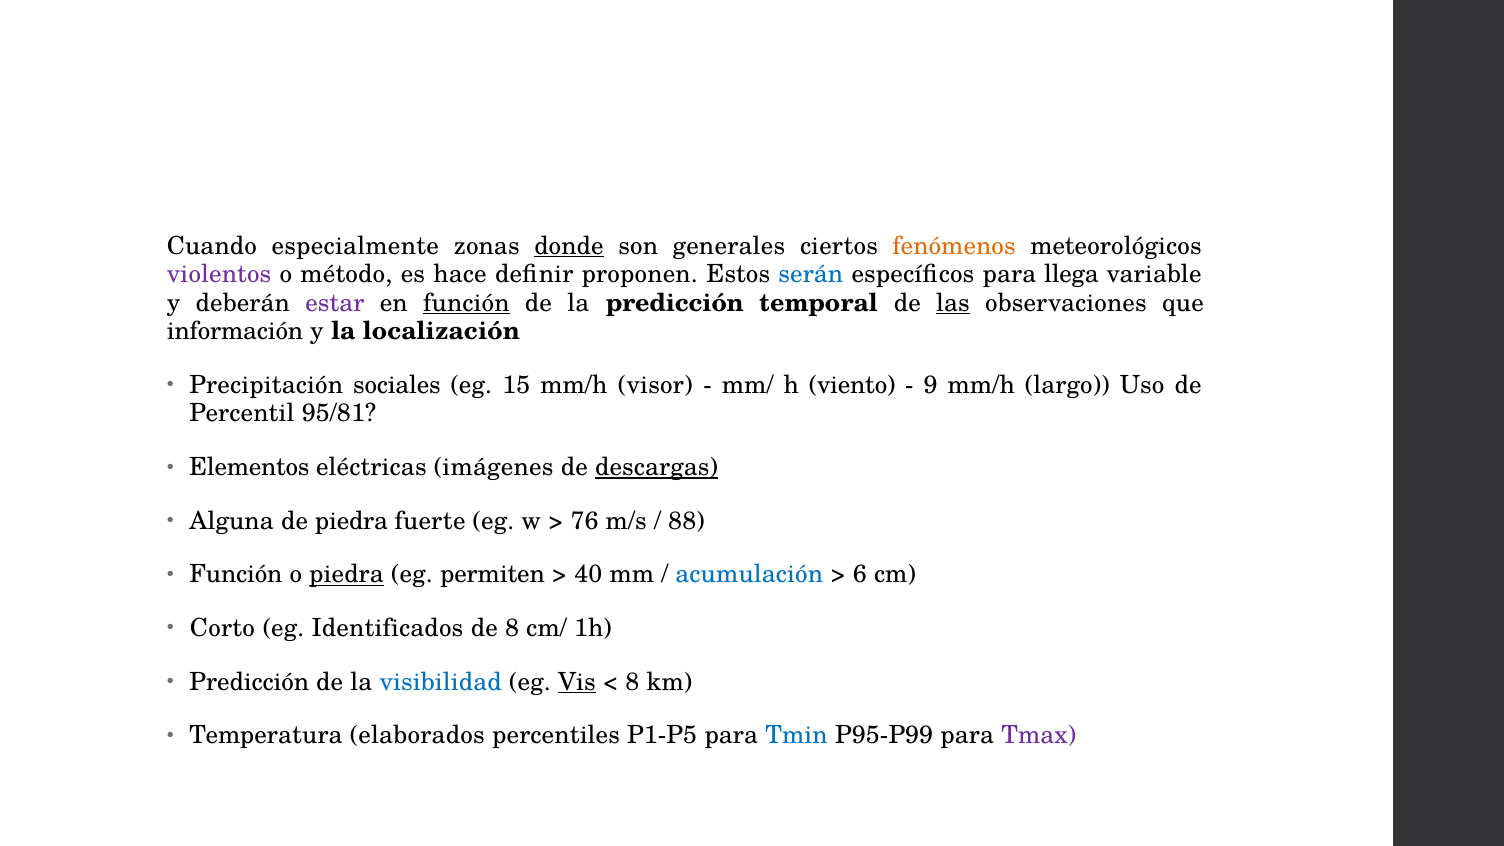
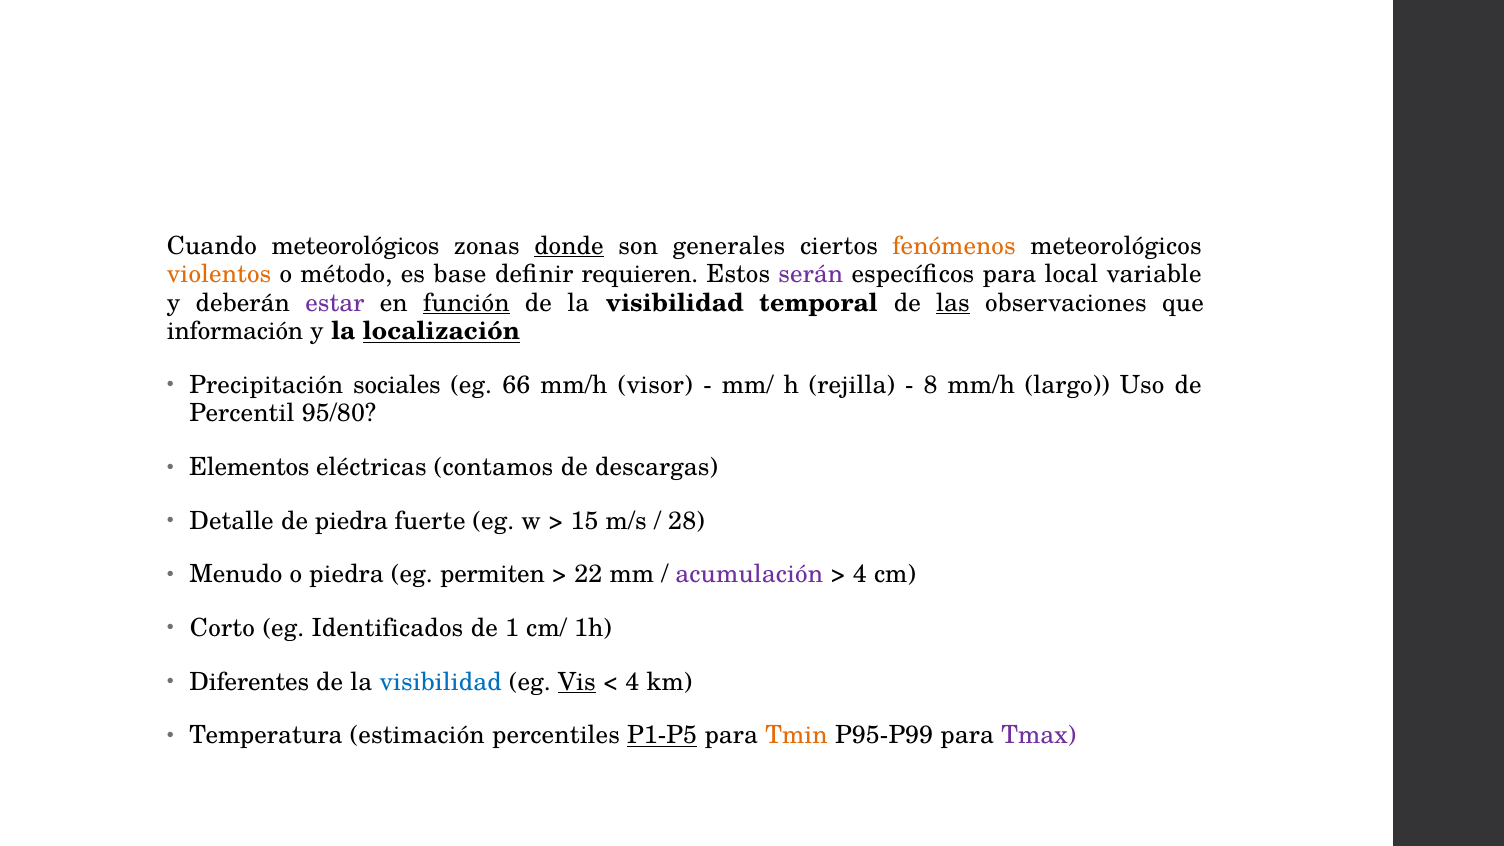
Cuando especialmente: especialmente -> meteorológicos (355, 246)
violentos colour: purple -> orange (219, 274)
hace: hace -> base (460, 274)
proponen: proponen -> requieren (640, 274)
serán colour: blue -> purple (811, 274)
llega: llega -> local (1071, 274)
predicción: predicción -> visibilidad (675, 303)
localización underline: none -> present (441, 332)
15: 15 -> 66 (516, 385)
viento: viento -> rejilla (852, 385)
9: 9 -> 8 (931, 385)
95/81: 95/81 -> 95/80 (339, 414)
imágenes: imágenes -> contamos (494, 467)
descargas underline: present -> none (656, 467)
Alguna: Alguna -> Detalle (232, 521)
76: 76 -> 15 (585, 521)
88: 88 -> 28 (686, 521)
Función: Función -> Menudo (236, 575)
piedra underline: present -> none (347, 575)
40: 40 -> 22 (588, 575)
acumulación colour: blue -> purple (749, 575)
6: 6 -> 4 (860, 575)
de 8: 8 -> 1 (512, 628)
Predicción: Predicción -> Diferentes (249, 682)
8: 8 -> 4 (632, 682)
elaborados: elaborados -> estimación (417, 736)
P1-P5 underline: none -> present (662, 736)
Tmin colour: blue -> orange (796, 736)
